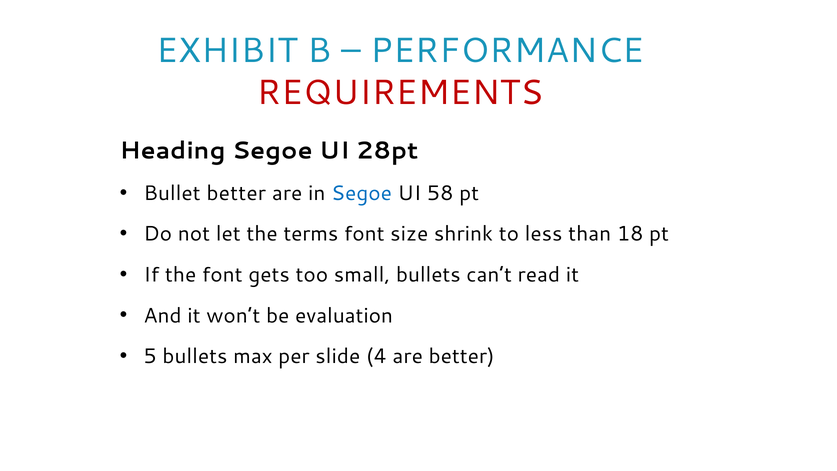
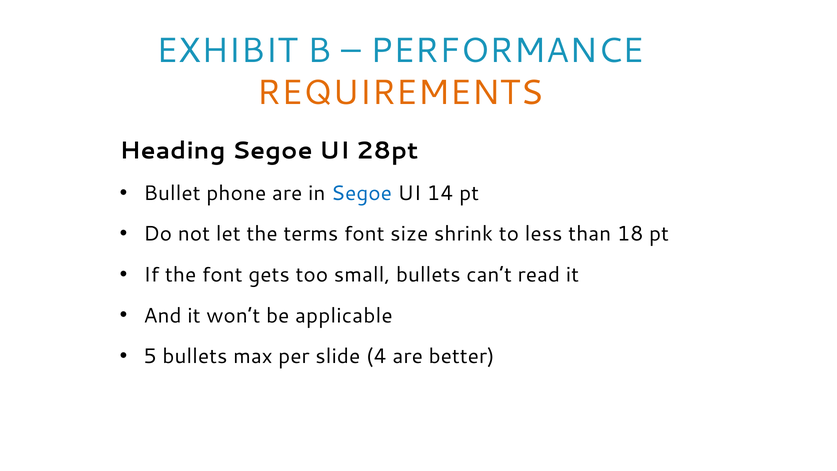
REQUIREMENTS colour: red -> orange (400, 93)
Bullet better: better -> phone (236, 193)
58: 58 -> 14 (440, 193)
evaluation: evaluation -> applicable (344, 316)
